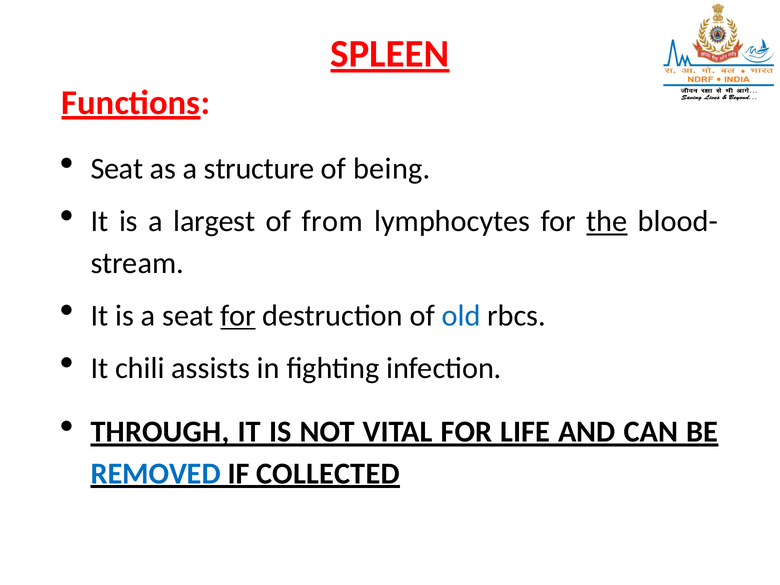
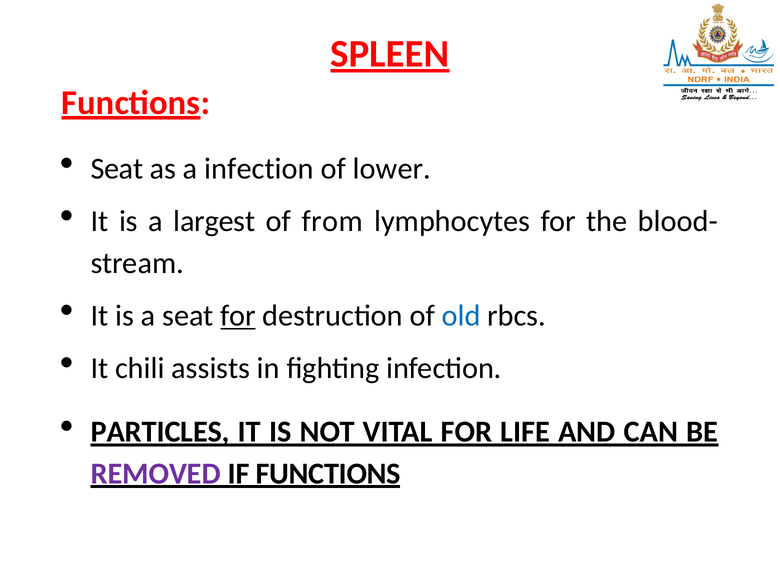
a structure: structure -> infection (259, 169)
being: being -> lower (392, 169)
the underline: present -> none (607, 221)
THROUGH: THROUGH -> PARTICLES (160, 432)
REMOVED colour: blue -> purple (156, 473)
IF COLLECTED: COLLECTED -> FUNCTIONS (328, 473)
